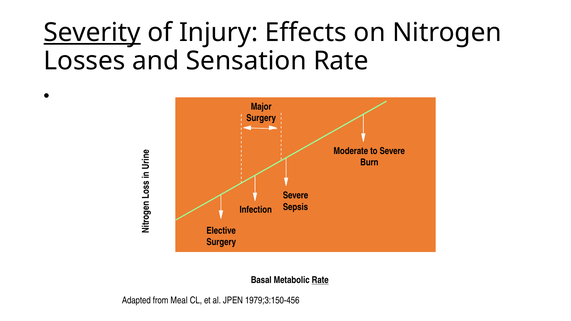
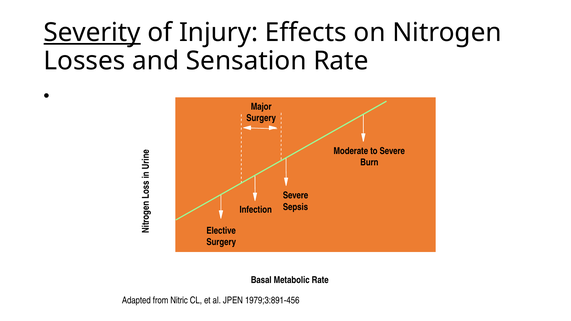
Rate underline: present -> none (320, 280)
Meal: Meal -> Nitric (179, 301)
1979;3:150-456: 1979;3:150-456 -> 1979;3:891-456 (272, 301)
